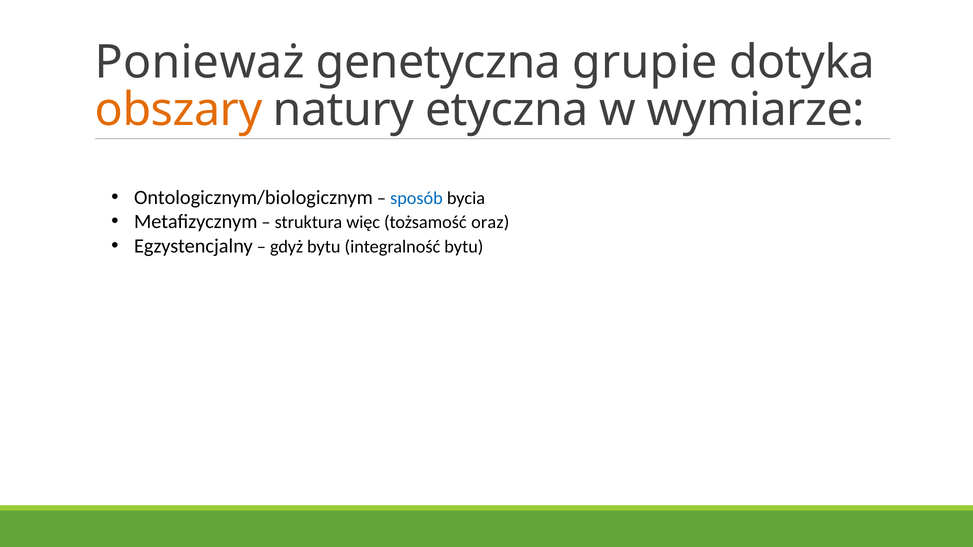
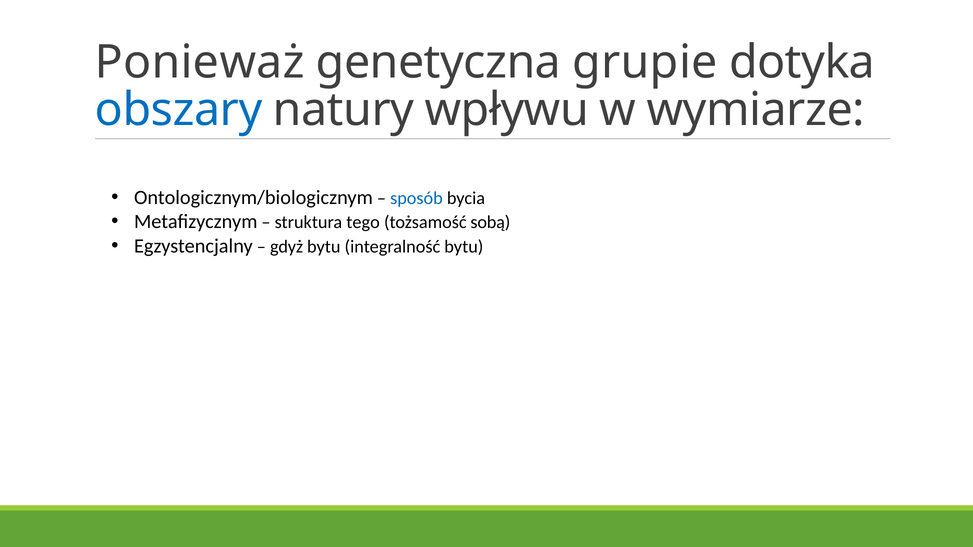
obszary colour: orange -> blue (179, 110)
etyczna: etyczna -> wpływu (507, 110)
więc: więc -> tego (363, 223)
oraz: oraz -> sobą (490, 223)
